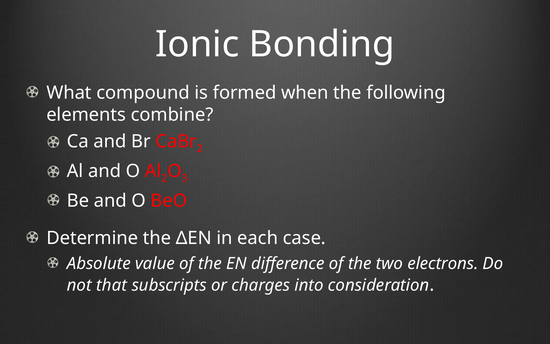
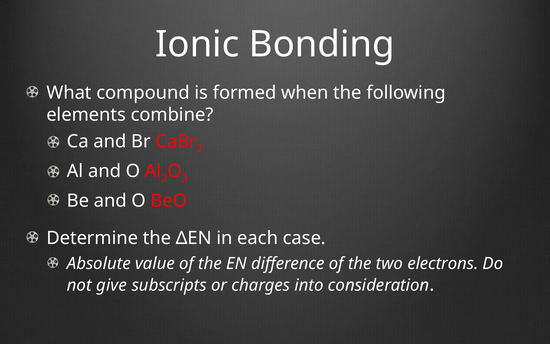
that: that -> give (112, 285)
